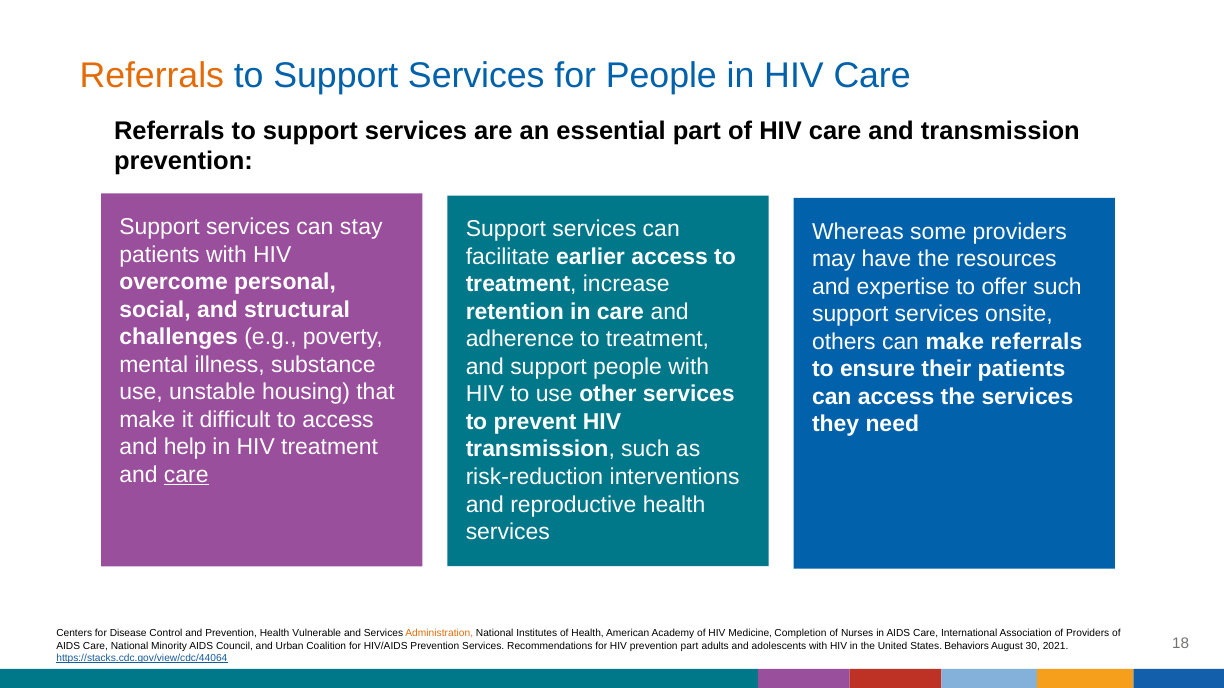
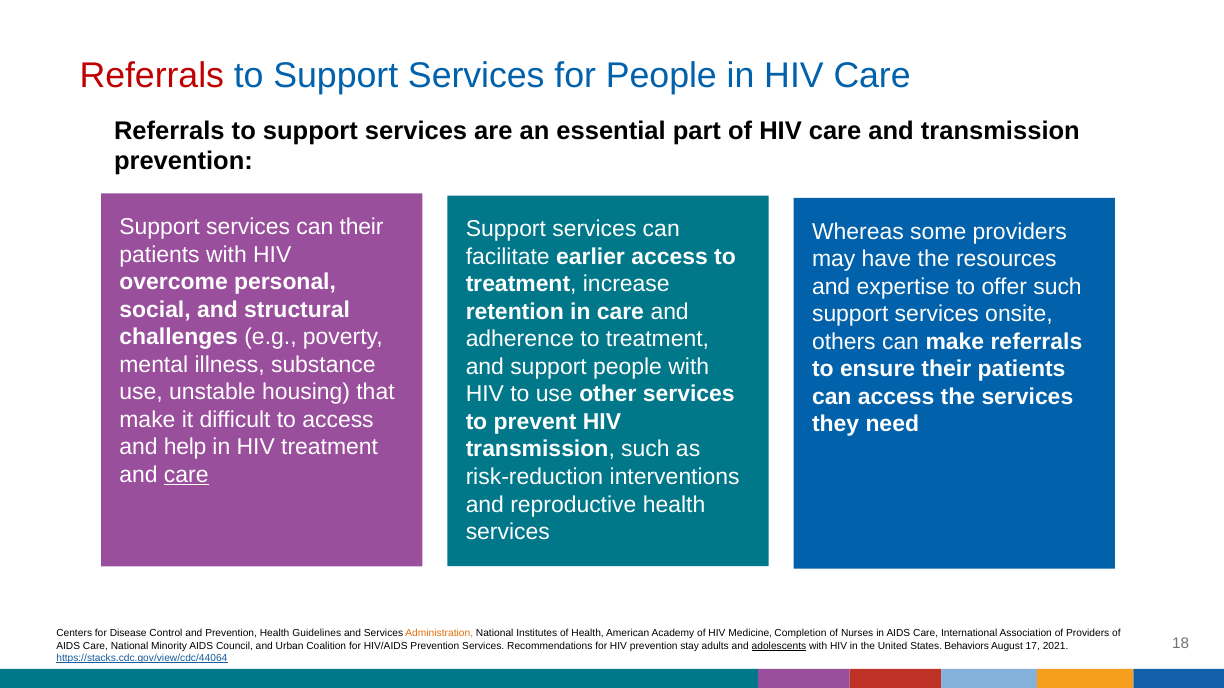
Referrals colour: orange -> red (152, 76)
can stay: stay -> their (362, 227)
Vulnerable: Vulnerable -> Guidelines (317, 634)
prevention part: part -> stay (690, 646)
adolescents underline: none -> present (779, 646)
30: 30 -> 17 (1033, 646)
